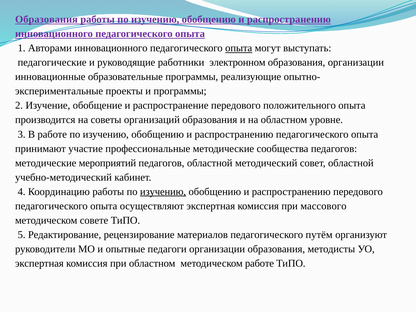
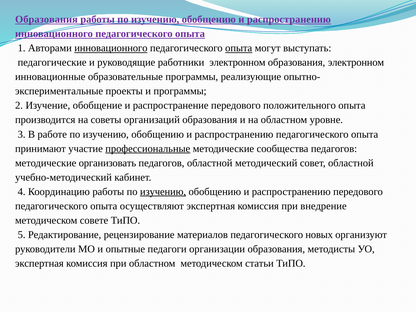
инновационного underline: none -> present (111, 48)
образования организации: организации -> электронном (356, 63)
профессиональные underline: none -> present (148, 149)
мероприятий: мероприятий -> организовать (107, 163)
массового: массового -> внедрение (323, 206)
путём: путём -> новых (319, 235)
методическом работе: работе -> статьи (259, 263)
